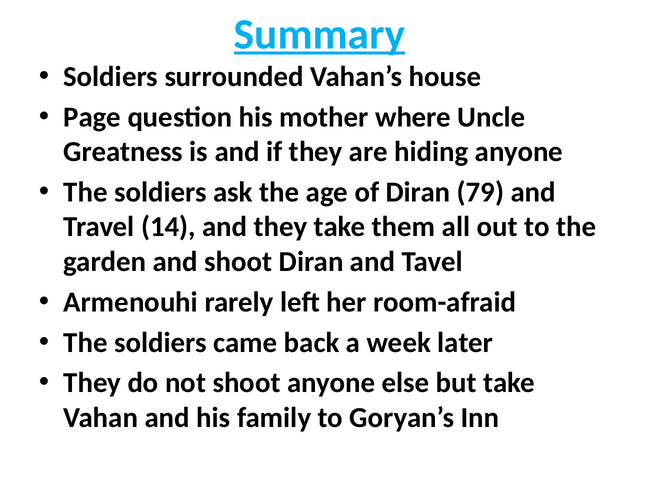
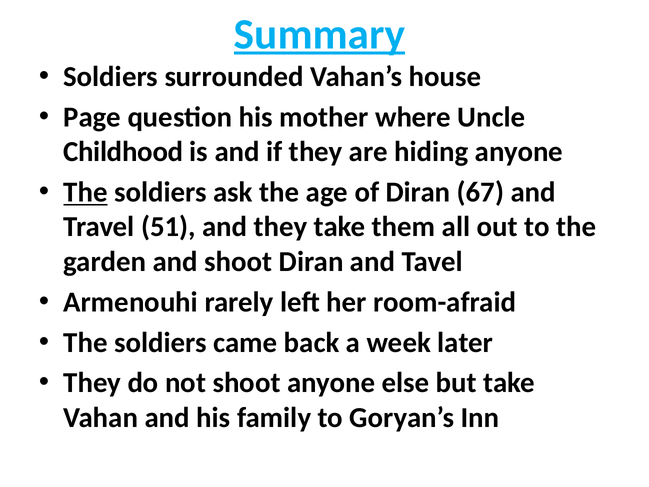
Greatness: Greatness -> Childhood (123, 152)
The underline: none -> present (85, 192)
79: 79 -> 67 (480, 192)
14: 14 -> 51 (168, 227)
